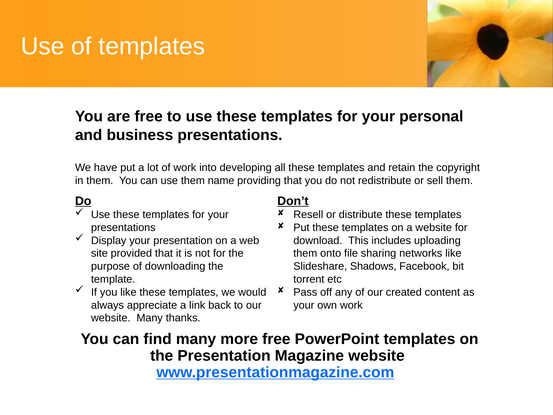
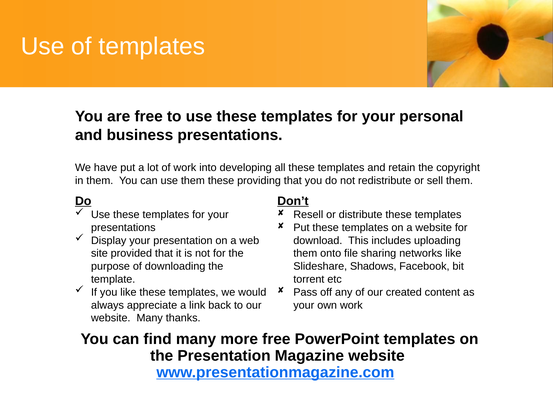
them name: name -> these (221, 181)
